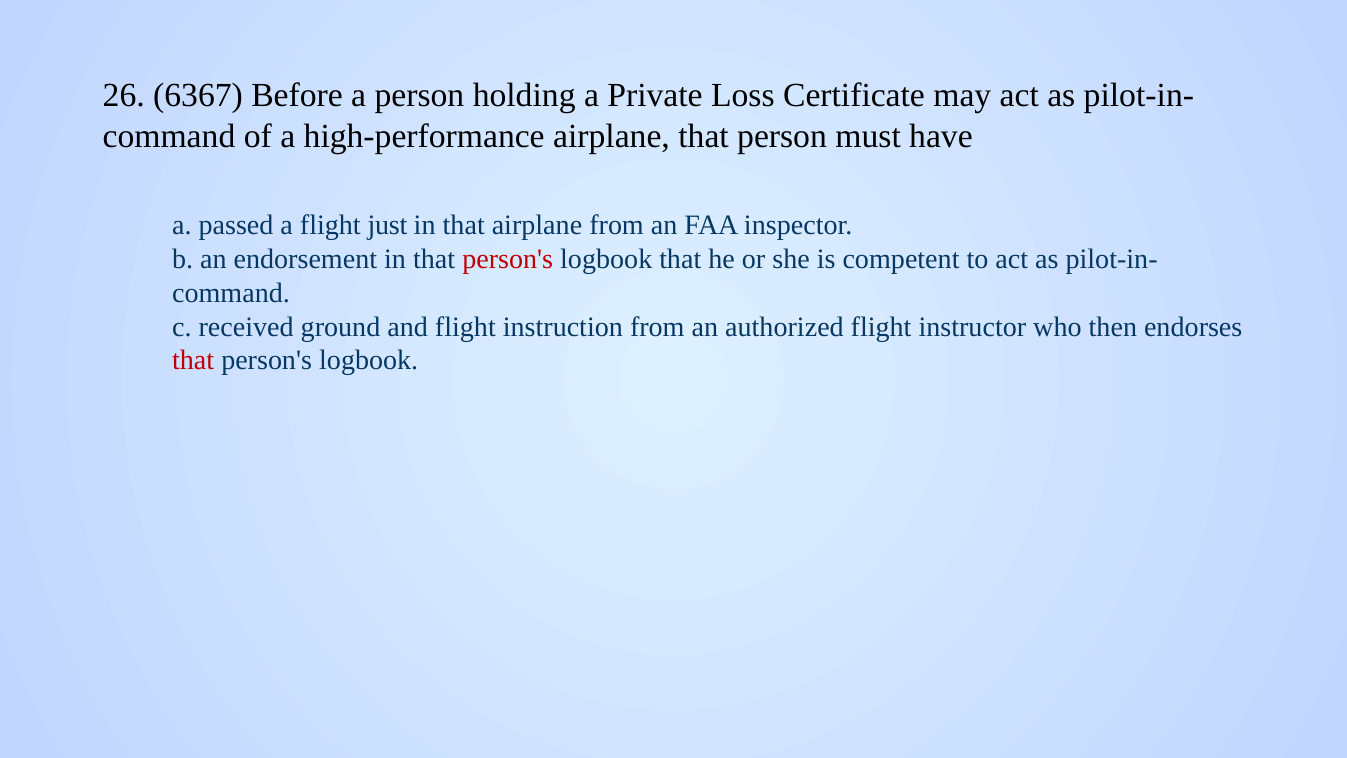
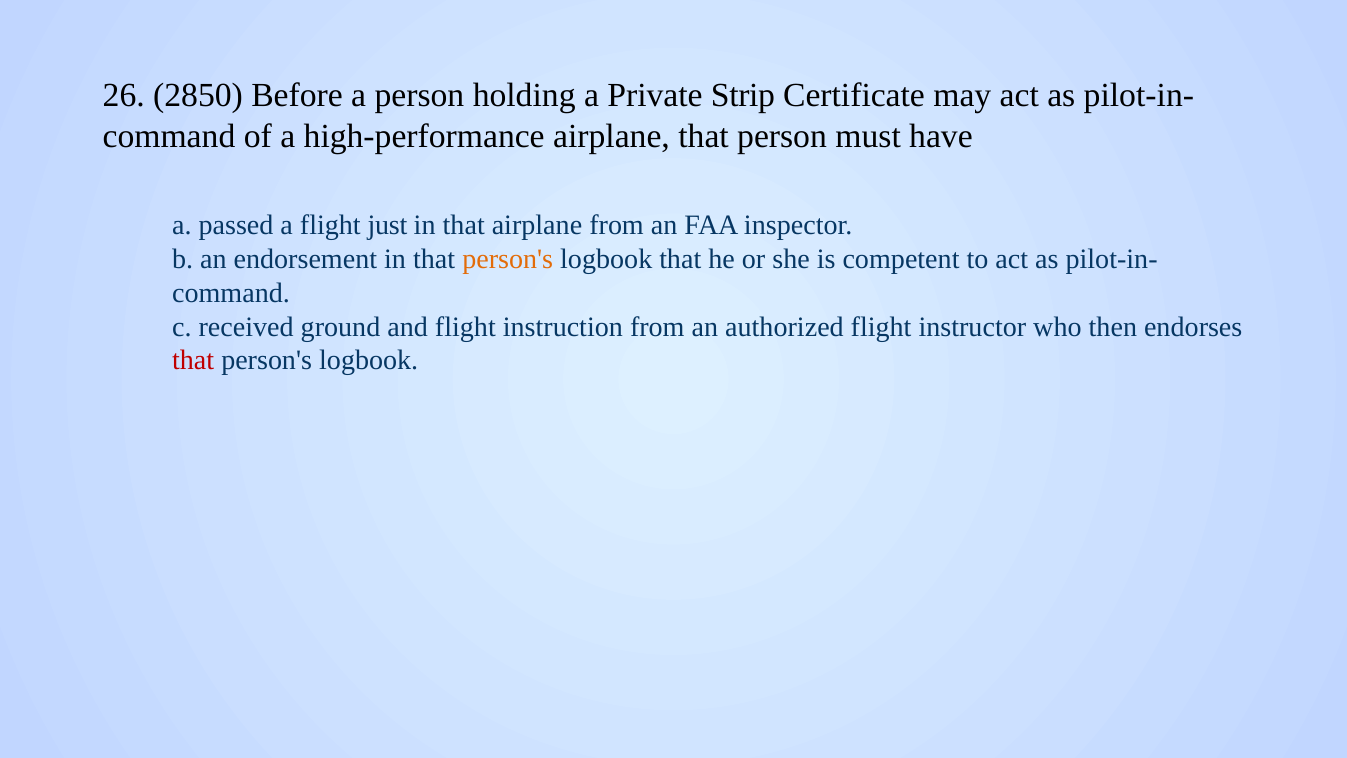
6367: 6367 -> 2850 (198, 96)
Loss: Loss -> Strip (743, 96)
person's colour: red -> orange (508, 259)
